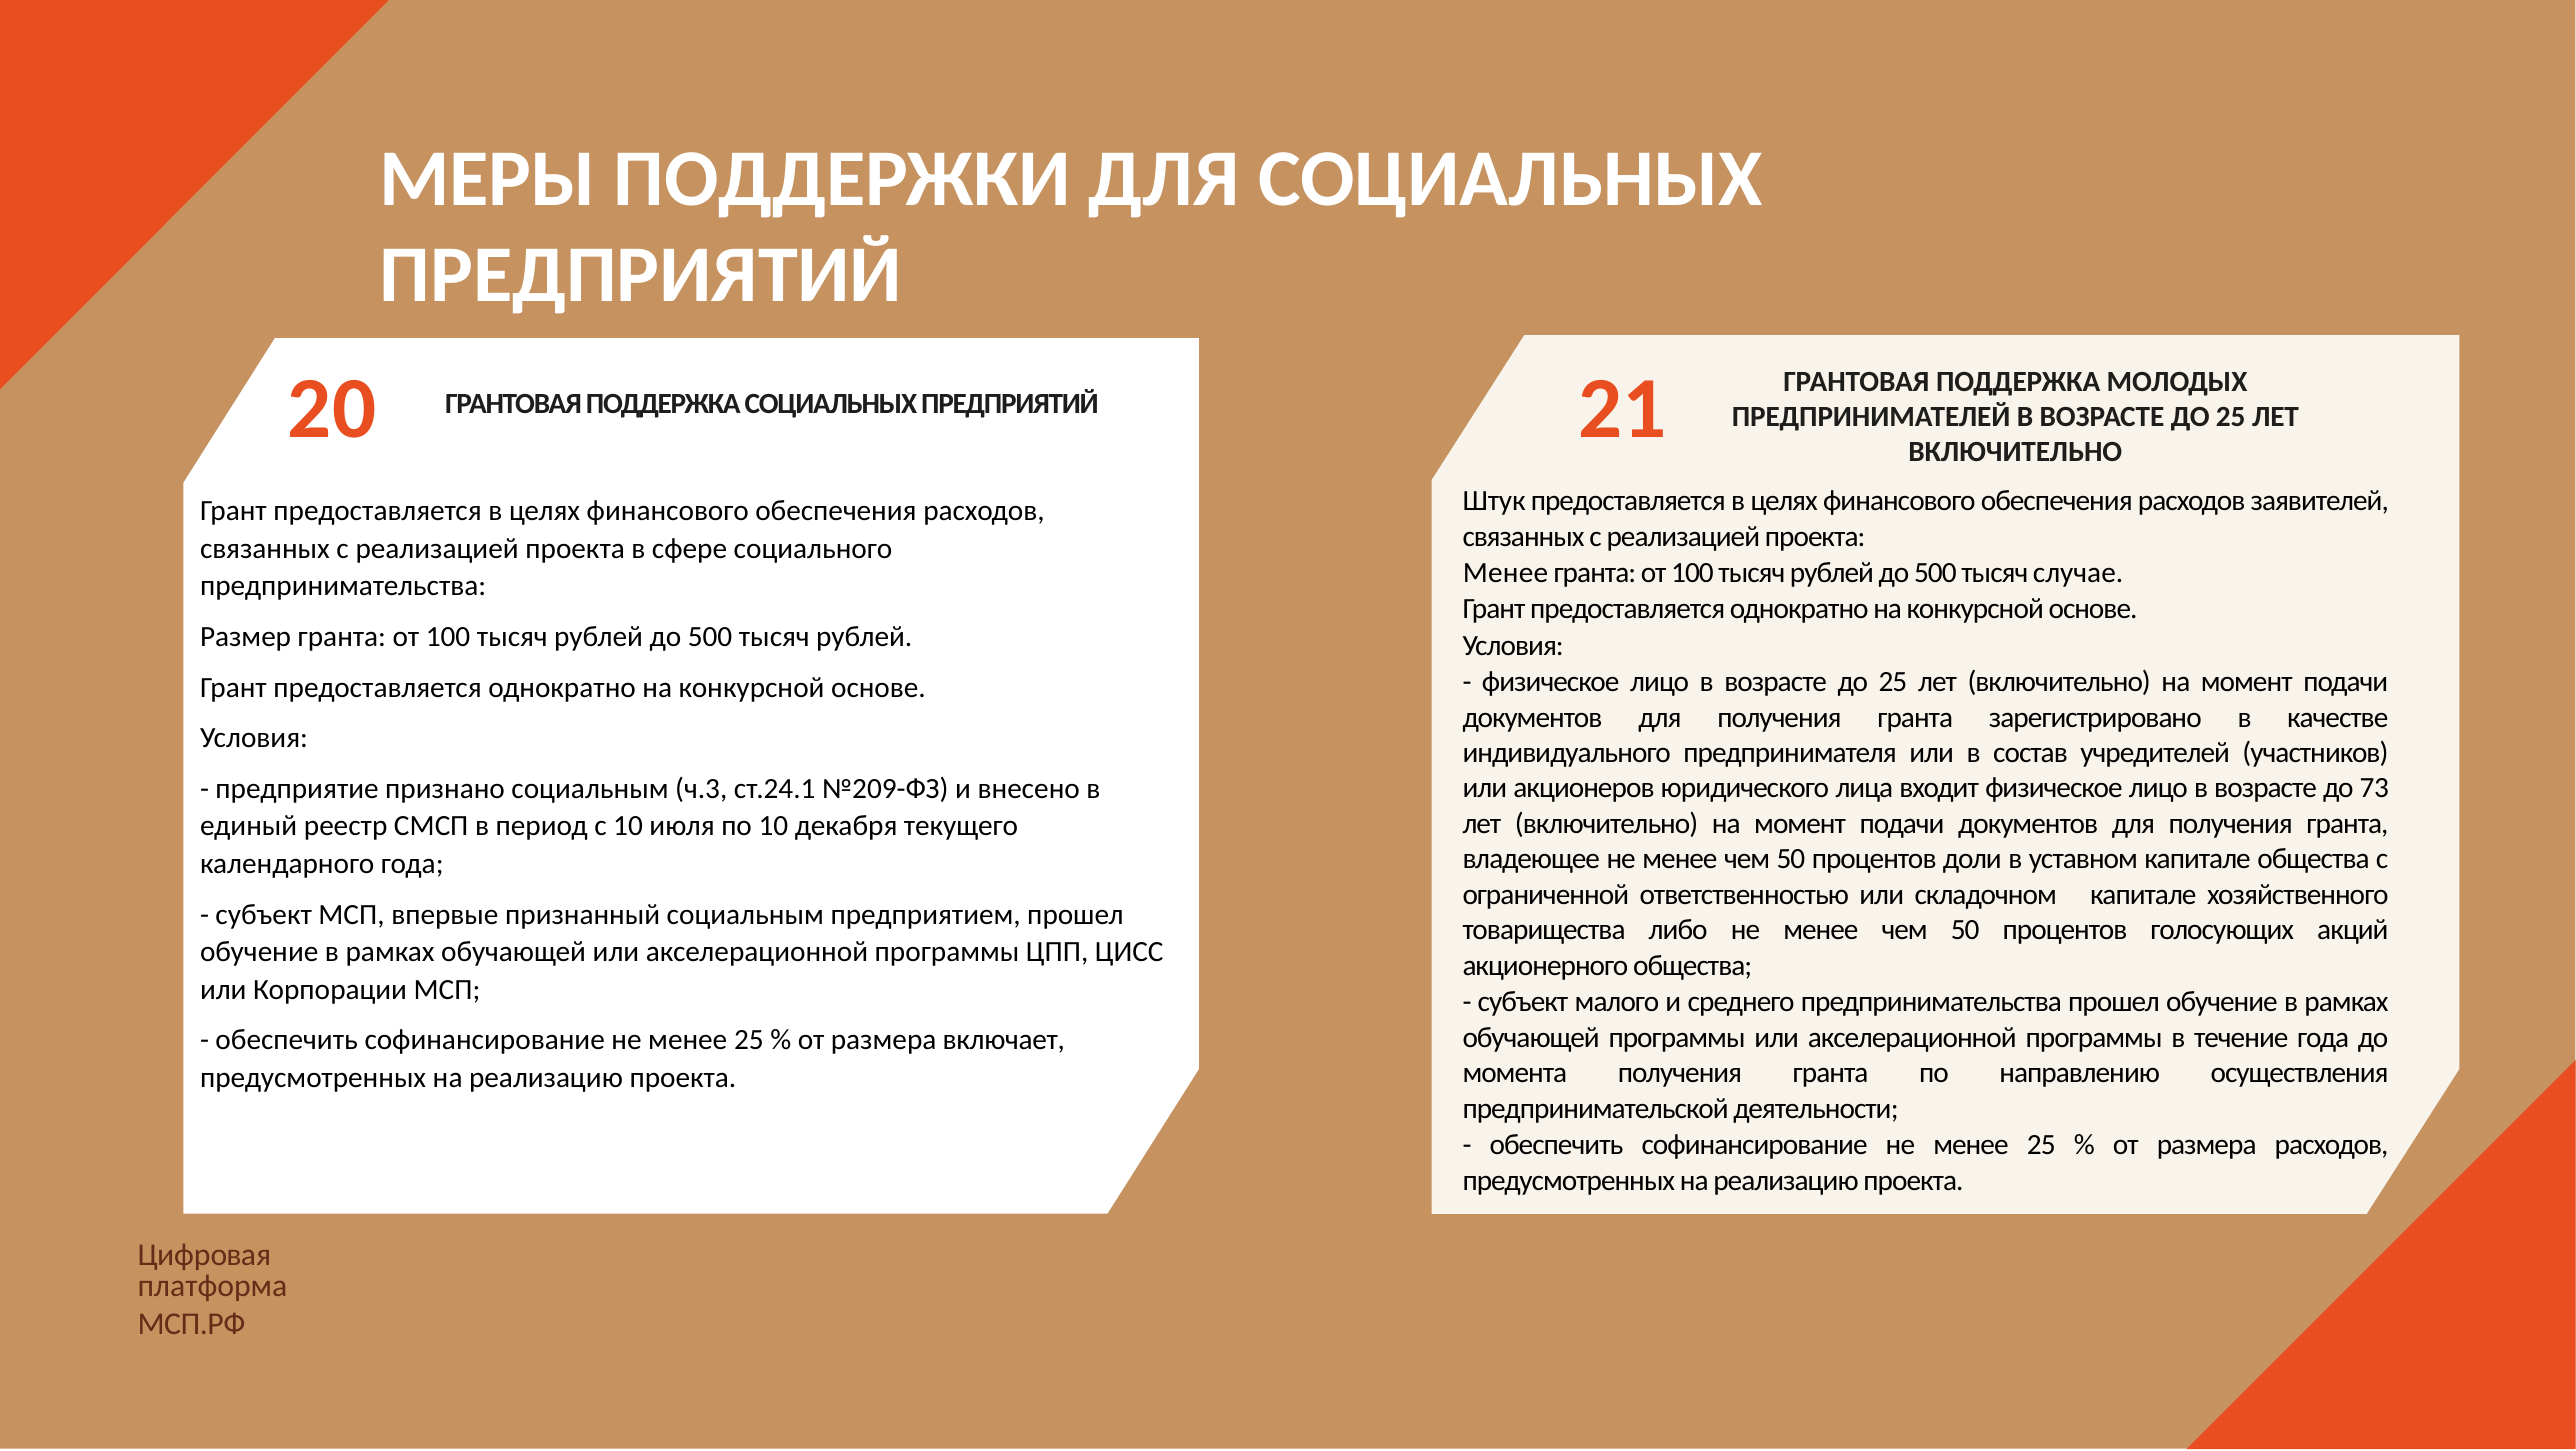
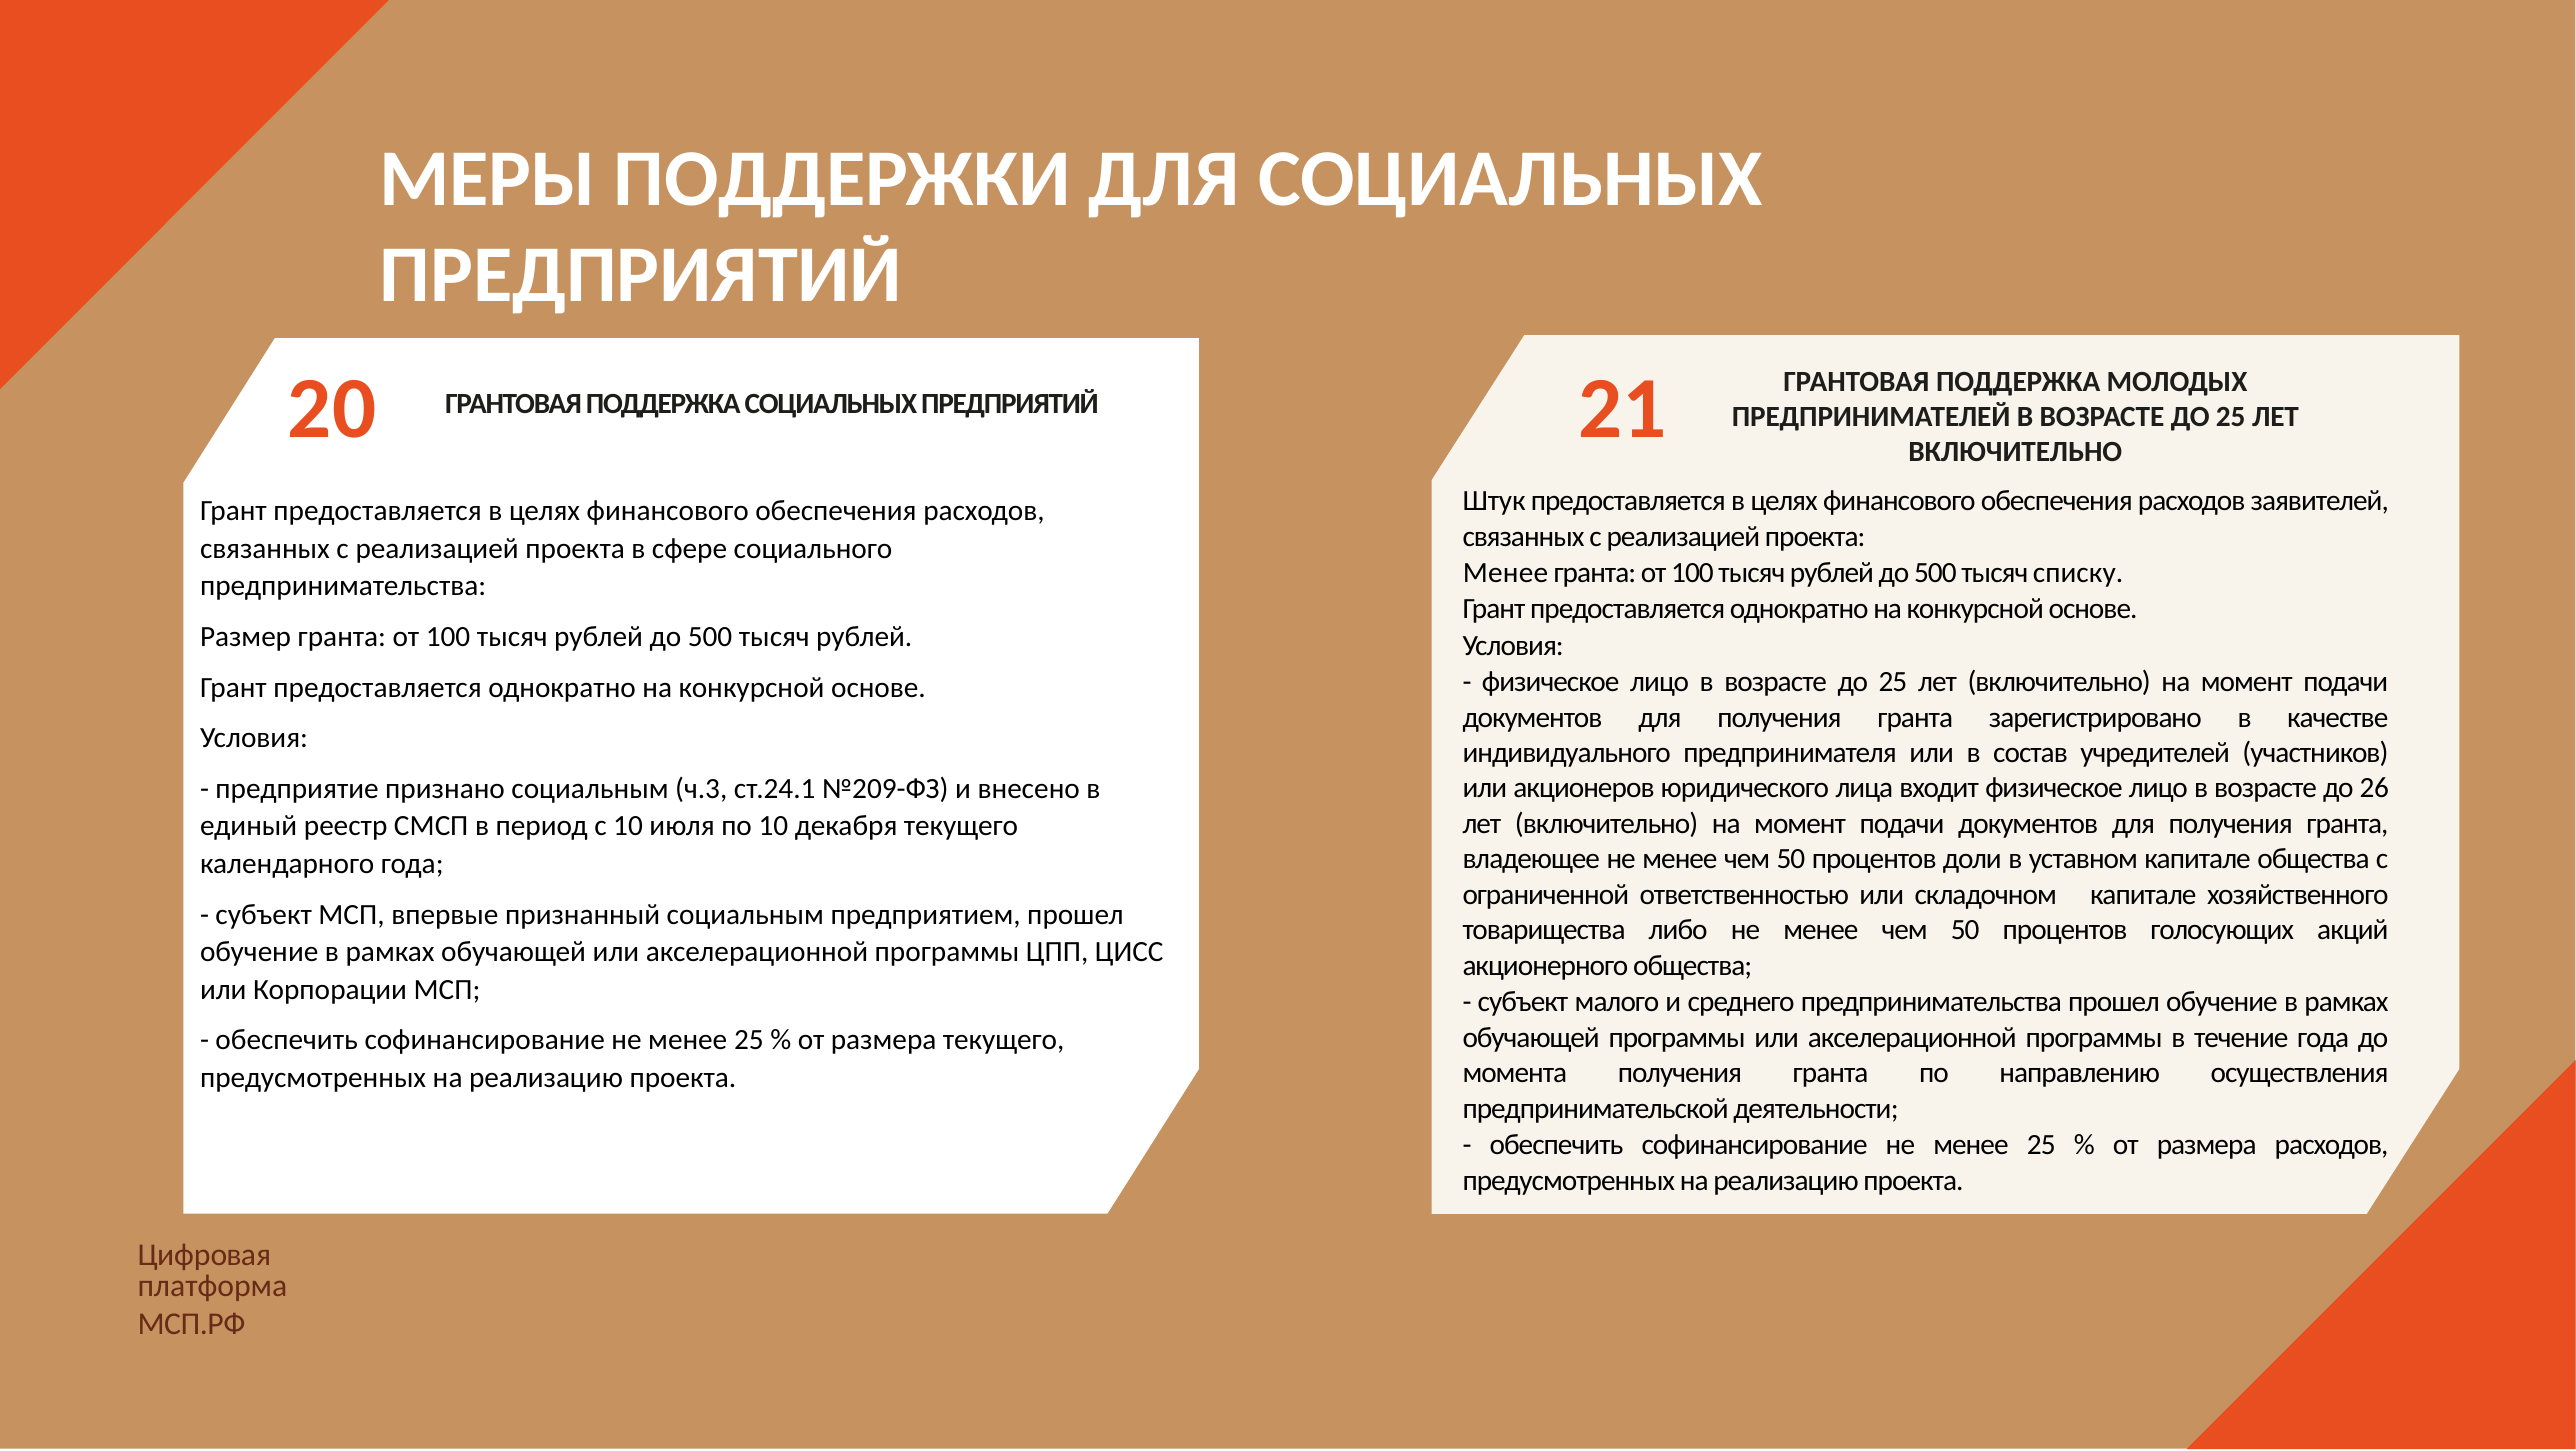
случае: случае -> списку (2078, 573)
73: 73 -> 26 (2374, 788)
размера включает: включает -> текущего (1004, 1040)
